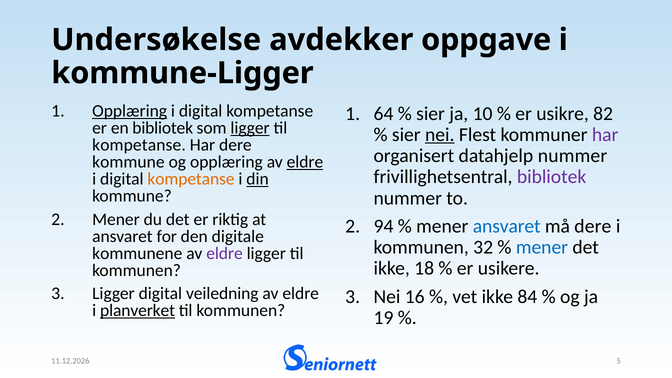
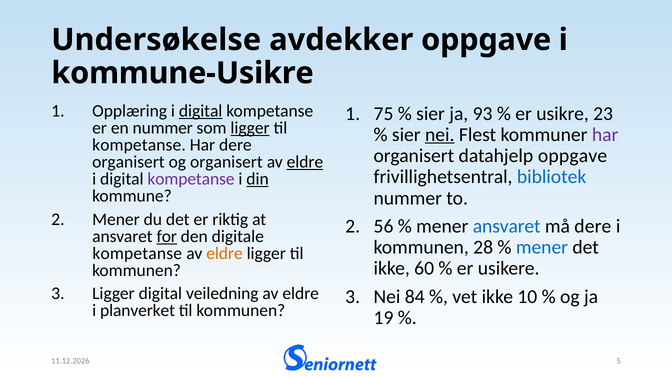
kommune-Ligger: kommune-Ligger -> kommune-Usikre (182, 73)
Opplæring underline: present -> none (130, 111)
digital underline: none -> present (201, 111)
64: 64 -> 75 (384, 114)
10: 10 -> 93 (483, 114)
82: 82 -> 23 (603, 114)
en bibliotek: bibliotek -> nummer (163, 128)
datahjelp nummer: nummer -> oppgave (573, 156)
kommune: kommune -> organisert (128, 162)
og opplæring: opplæring -> organisert (226, 162)
bibliotek colour: purple -> blue (552, 177)
kompetanse colour: orange -> purple (191, 179)
94: 94 -> 56 (384, 226)
for underline: none -> present (167, 236)
32: 32 -> 28 (483, 247)
kommunene: kommunene -> kompetanse (137, 253)
eldre colour: purple -> orange (224, 253)
18: 18 -> 60 (424, 269)
16: 16 -> 84 (415, 297)
84: 84 -> 10 (527, 297)
planverket underline: present -> none (138, 311)
